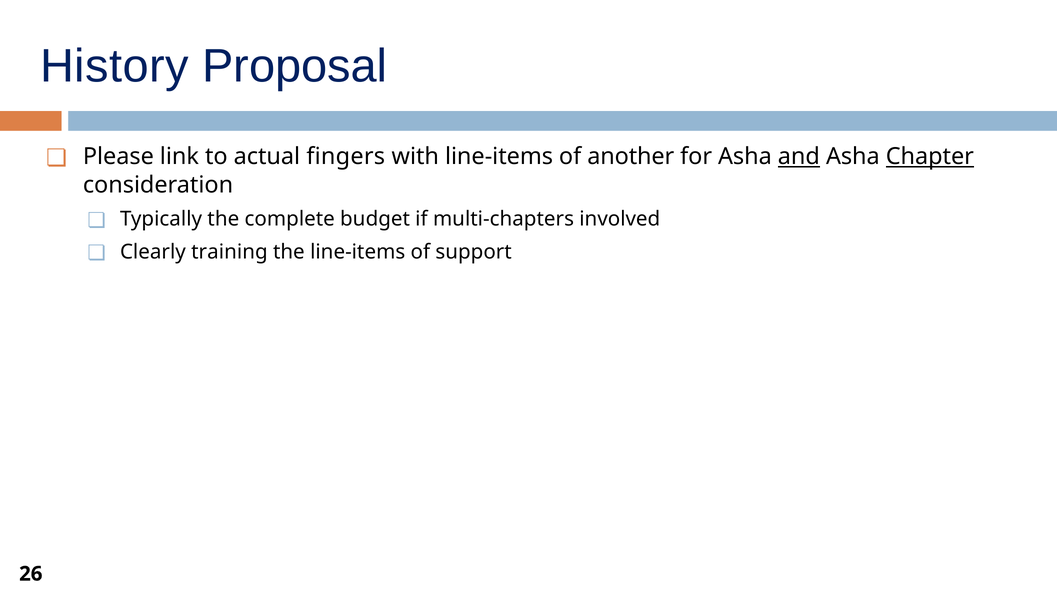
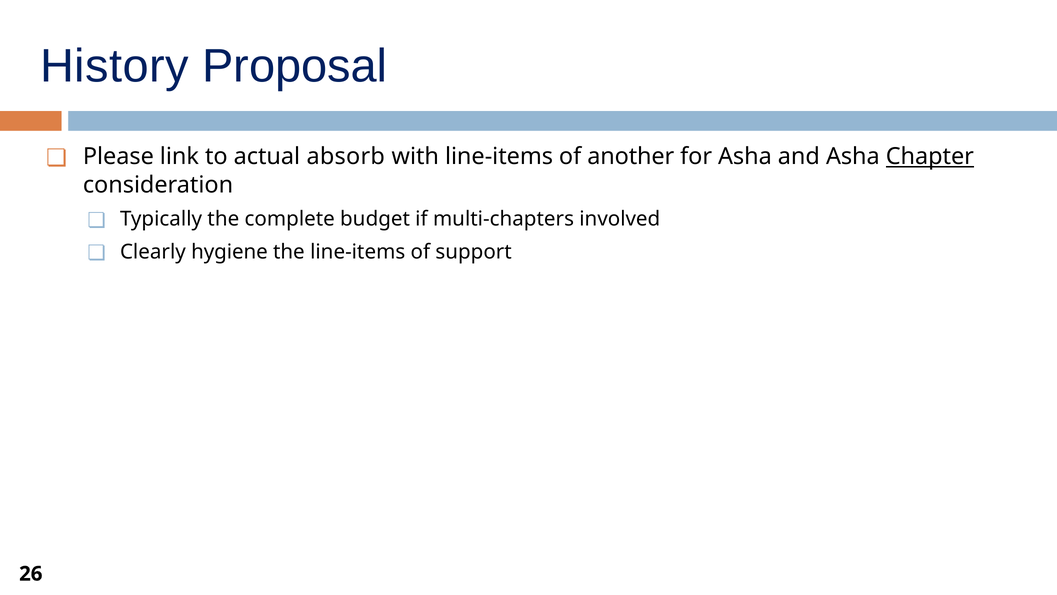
fingers: fingers -> absorb (346, 157)
and underline: present -> none (799, 157)
training: training -> hygiene (229, 252)
